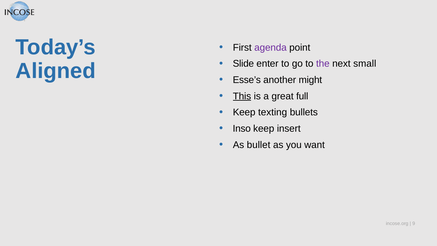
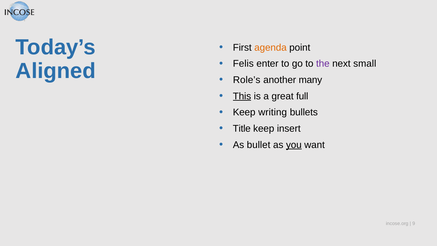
agenda colour: purple -> orange (270, 48)
Slide: Slide -> Felis (243, 64)
Esse’s: Esse’s -> Role’s (247, 80)
might: might -> many (310, 80)
texting: texting -> writing (273, 112)
Inso: Inso -> Title (242, 129)
you underline: none -> present (294, 145)
